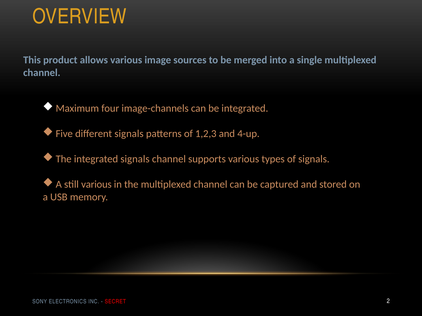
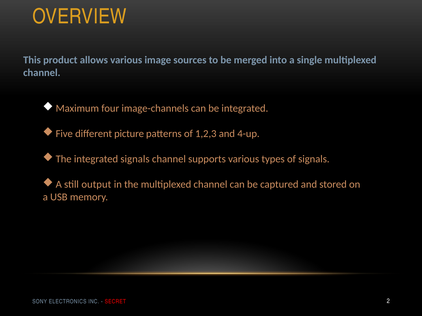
different signals: signals -> picture (129, 134)
still various: various -> output (96, 185)
